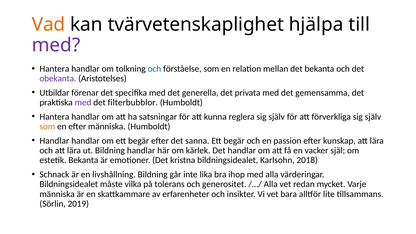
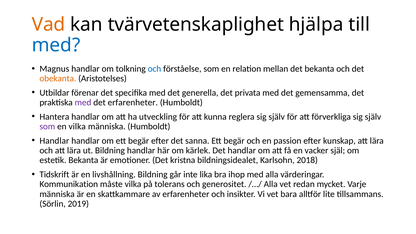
med colour: purple -> blue (56, 45)
Hantera: Hantera -> Magnus (54, 69)
obekanta colour: purple -> orange (58, 79)
det filterbubblor: filterbubblor -> erfarenheter (133, 103)
satsningar: satsningar -> utveckling (158, 117)
som colour: orange -> purple (47, 127)
en efter: efter -> vilka (77, 127)
Schnack: Schnack -> Tidskrift (54, 174)
Bildningsidealet: Bildningsidealet -> Kommunikation (69, 184)
